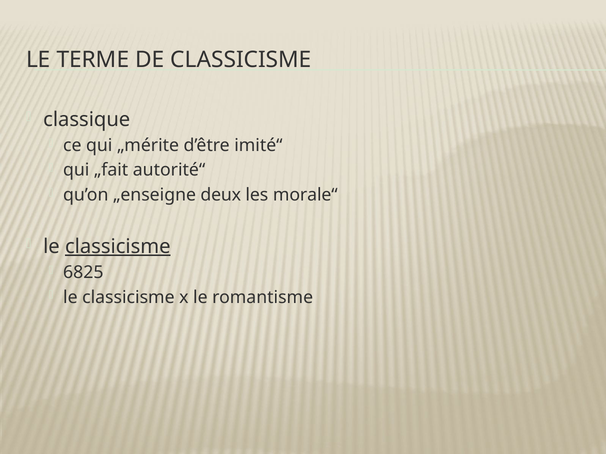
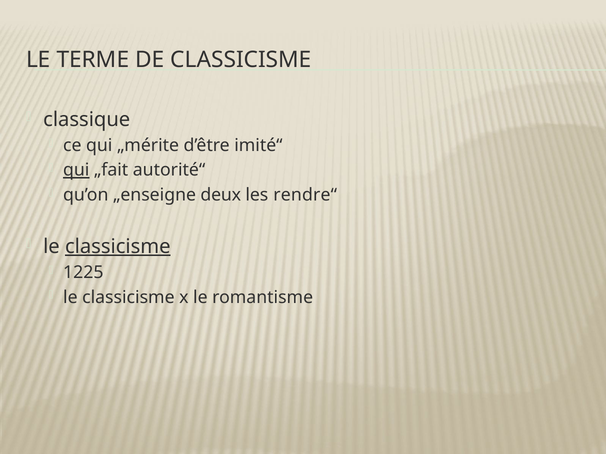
qui underline: none -> present (76, 170)
morale“: morale“ -> rendre“ (305, 195)
6825: 6825 -> 1225 (83, 273)
